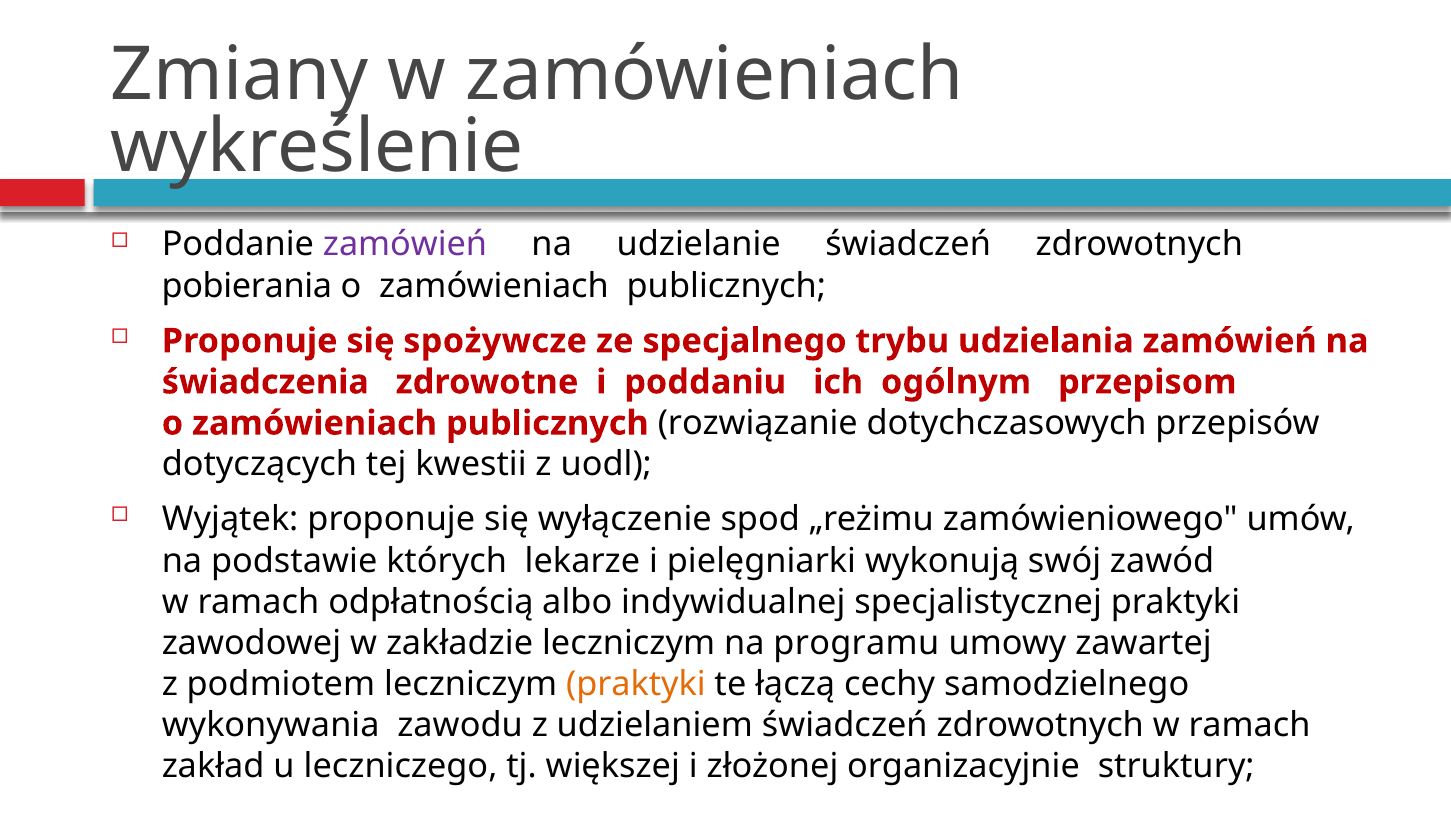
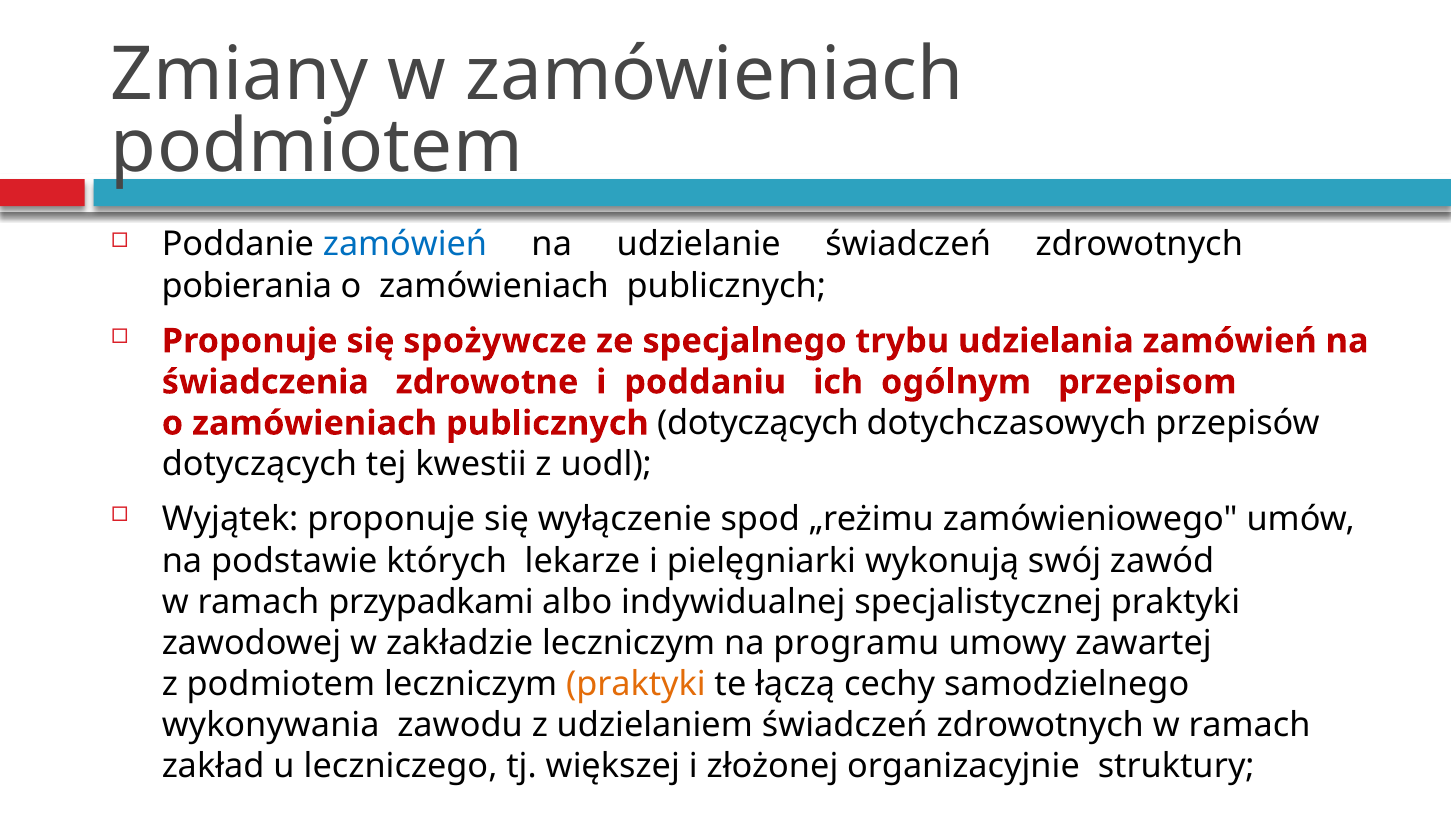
wykreślenie: wykreślenie -> podmiotem (317, 147)
zamówień colour: purple -> blue (405, 245)
publicznych rozwiązanie: rozwiązanie -> dotyczących (758, 423)
odpłatnością: odpłatnością -> przypadkami (431, 602)
